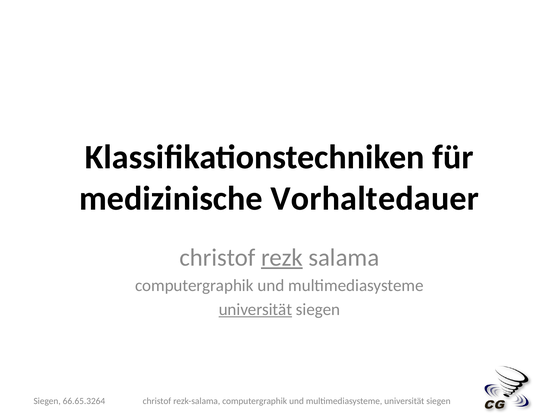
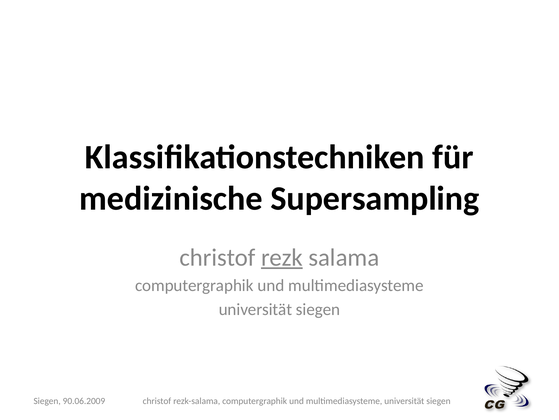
Vorhaltedauer: Vorhaltedauer -> Supersampling (375, 198)
universität underline: present -> none (255, 309)
66.65.3264: 66.65.3264 -> 90.06.2009 (84, 400)
